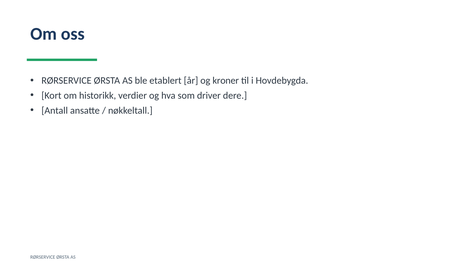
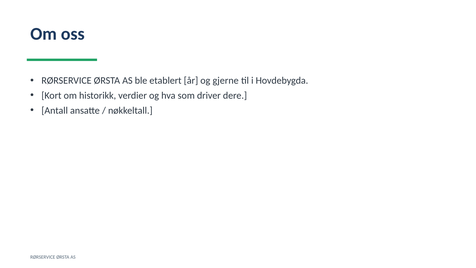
kroner: kroner -> gjerne (226, 81)
